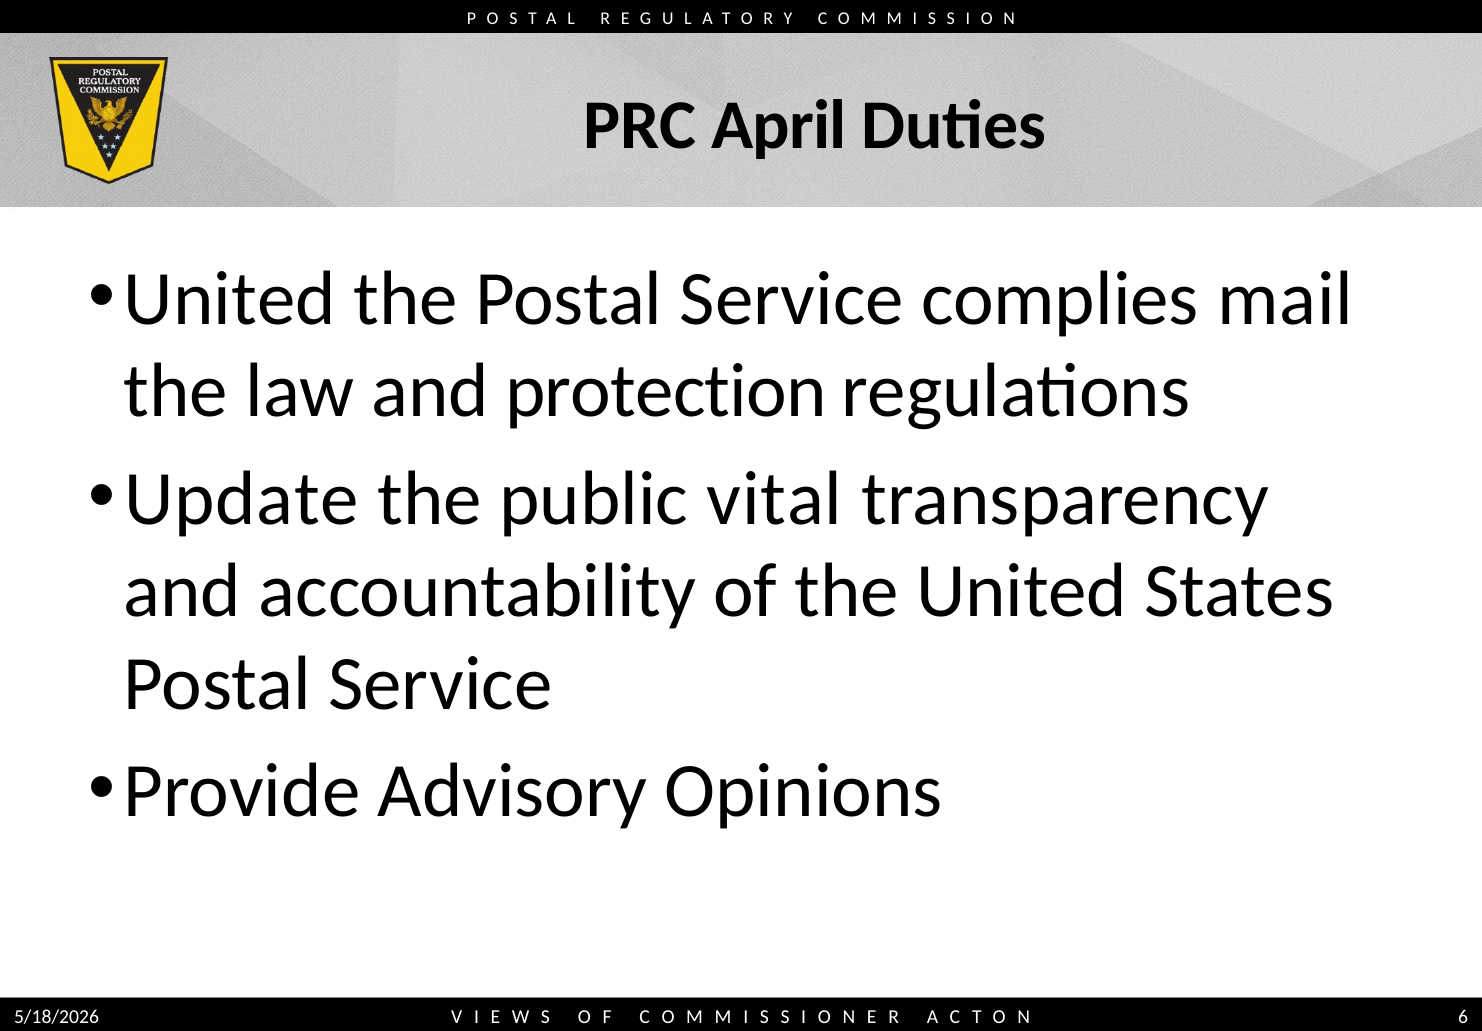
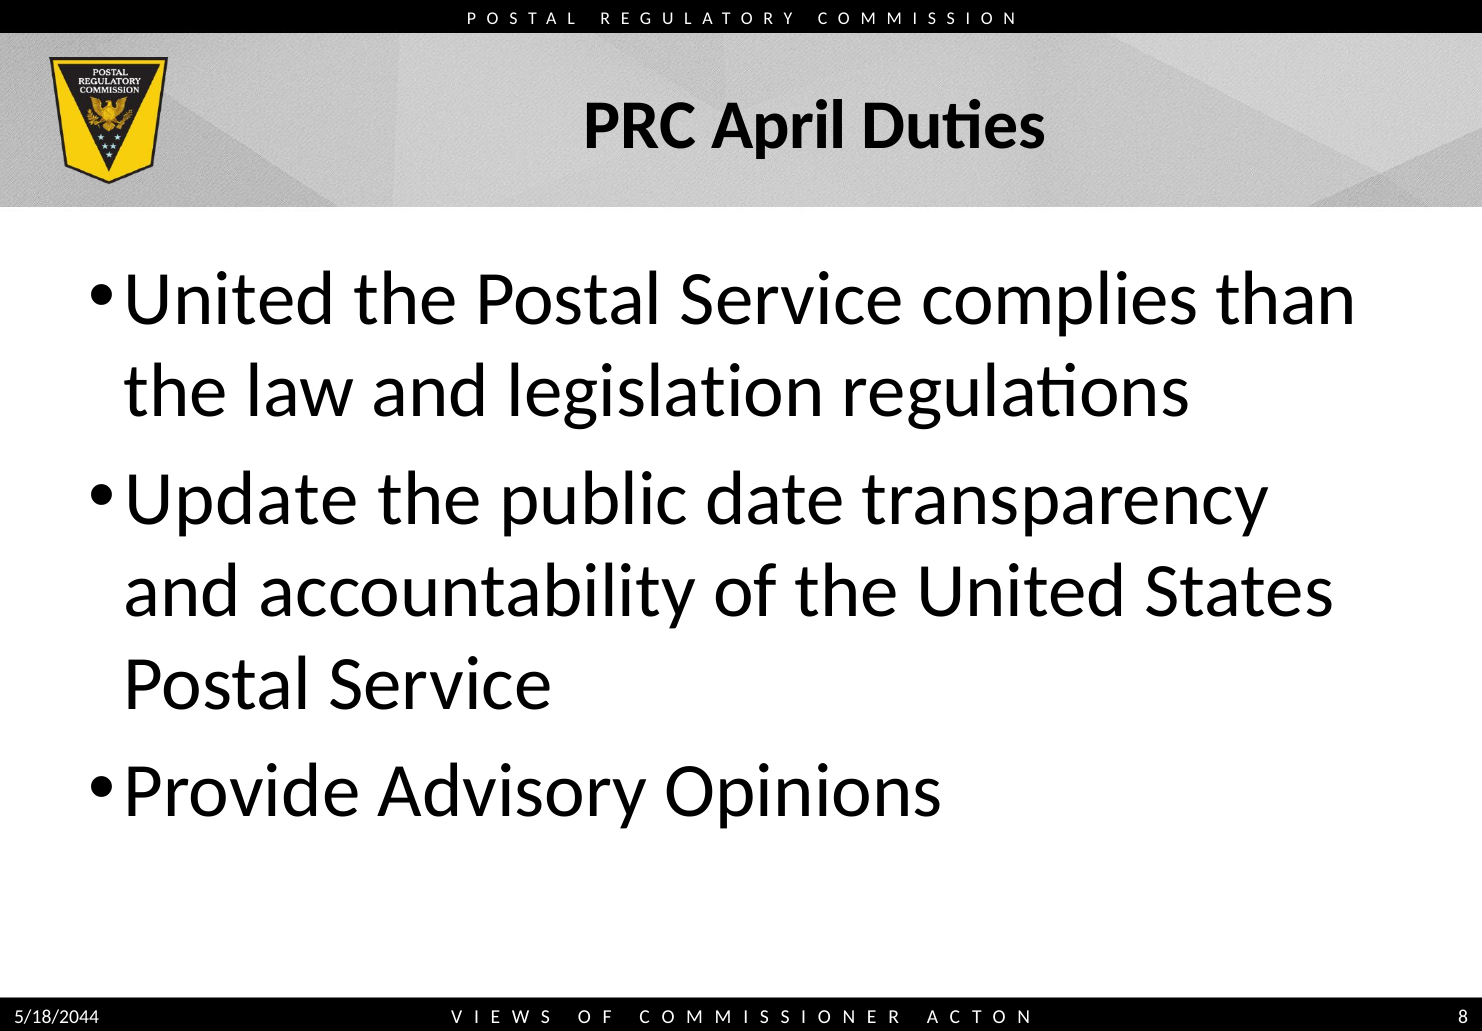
mail: mail -> than (1286, 299)
protection: protection -> legislation (666, 391)
vital: vital -> date (775, 499)
5/18/2026: 5/18/2026 -> 5/18/2044 (57, 1017)
6: 6 -> 8 (1463, 1017)
